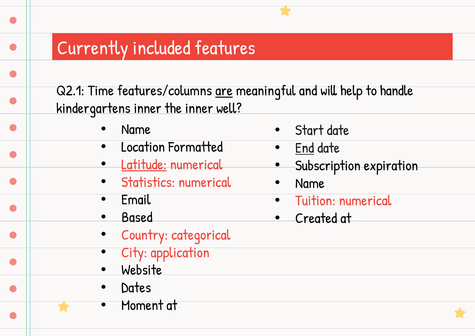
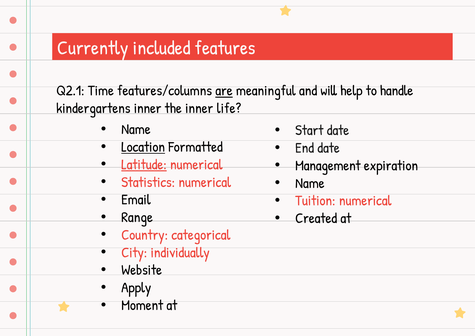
well: well -> life (229, 108)
Location underline: none -> present (143, 147)
End underline: present -> none (305, 148)
Subscription: Subscription -> Management (328, 166)
Based: Based -> Range (137, 217)
application: application -> individually (180, 253)
Dates: Dates -> Apply (136, 288)
